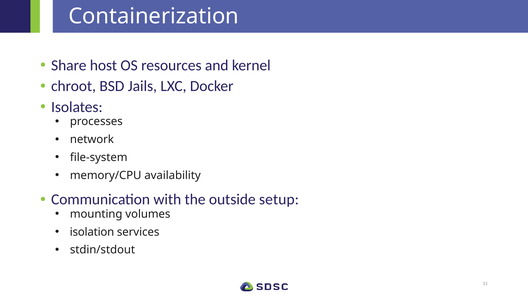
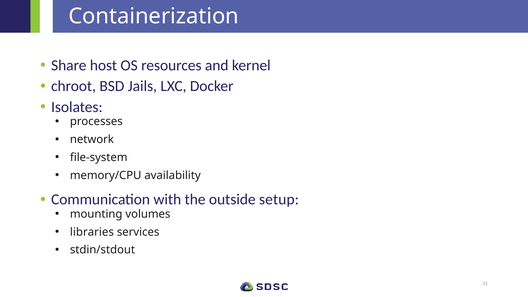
isolation: isolation -> libraries (92, 232)
